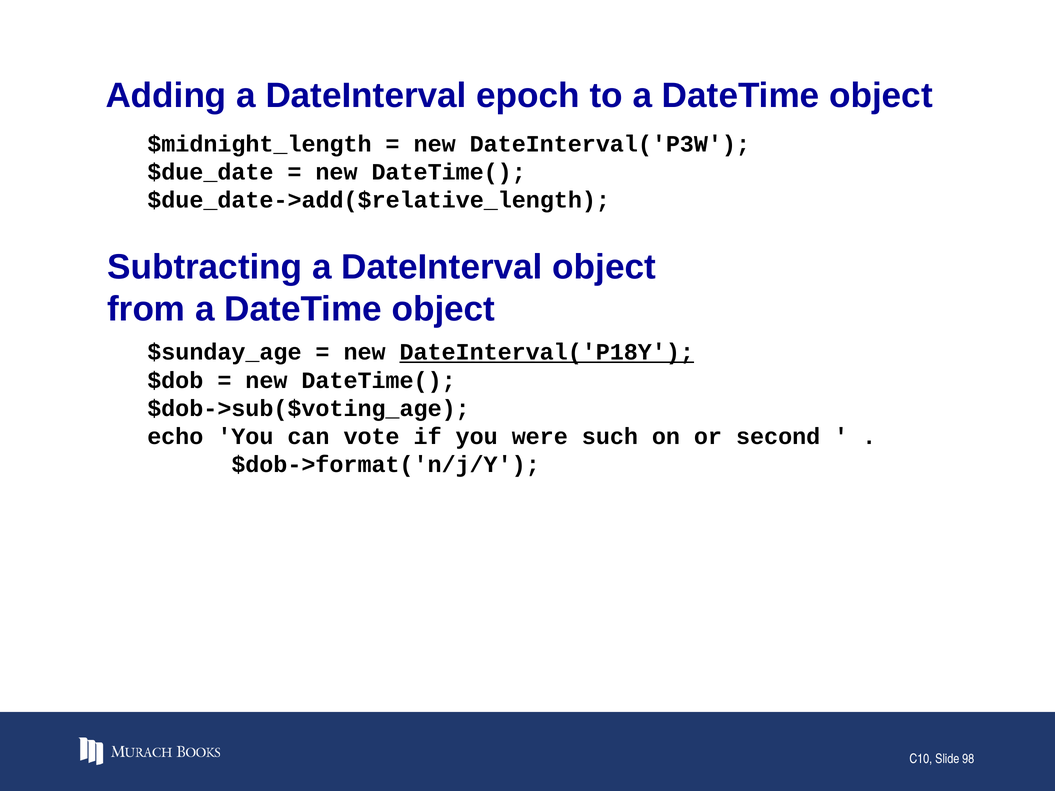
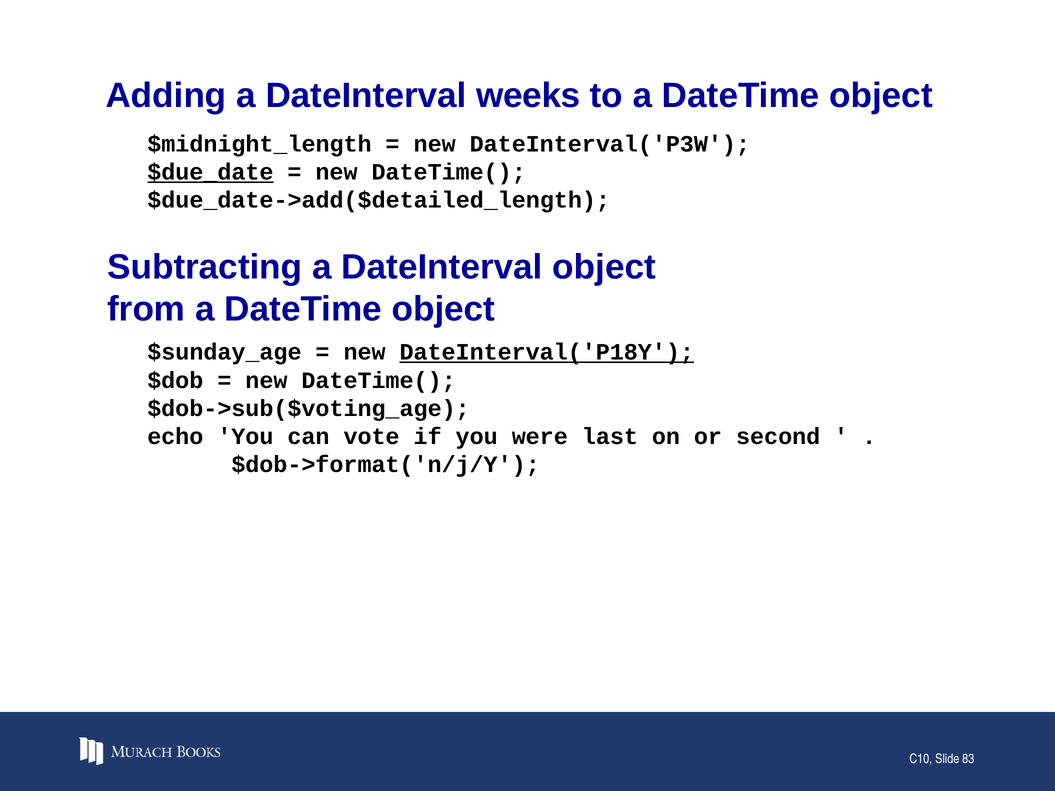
epoch: epoch -> weeks (528, 96)
$due_date underline: none -> present (210, 172)
$due_date->add($relative_length: $due_date->add($relative_length -> $due_date->add($detailed_length (379, 200)
such: such -> last (610, 437)
98: 98 -> 83 (968, 759)
